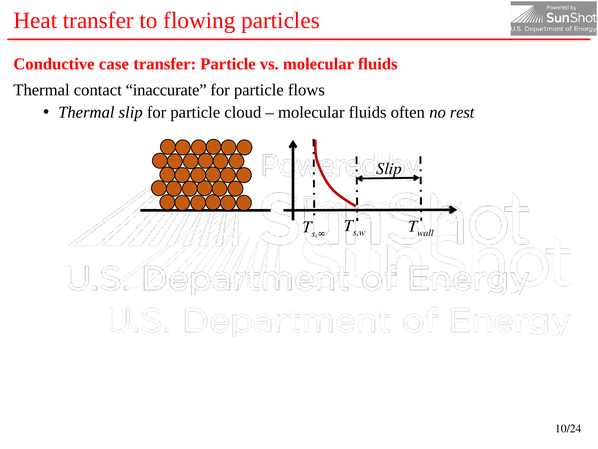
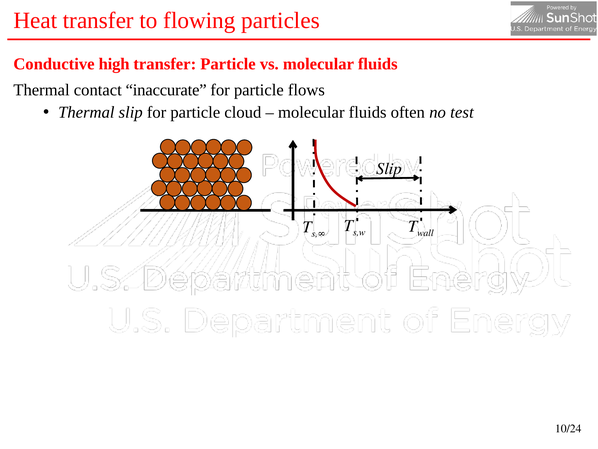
case: case -> high (114, 64)
rest: rest -> test (462, 112)
